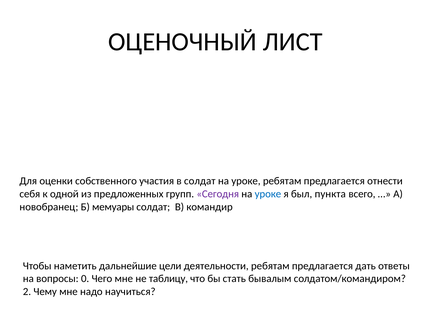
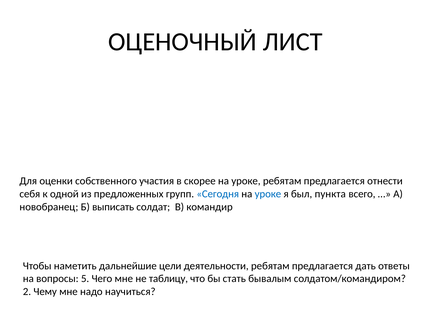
в солдат: солдат -> скорее (200, 181)
Сегодня colour: purple -> blue (218, 194)
мемуары: мемуары -> выписать (113, 207)
0: 0 -> 5 (85, 279)
